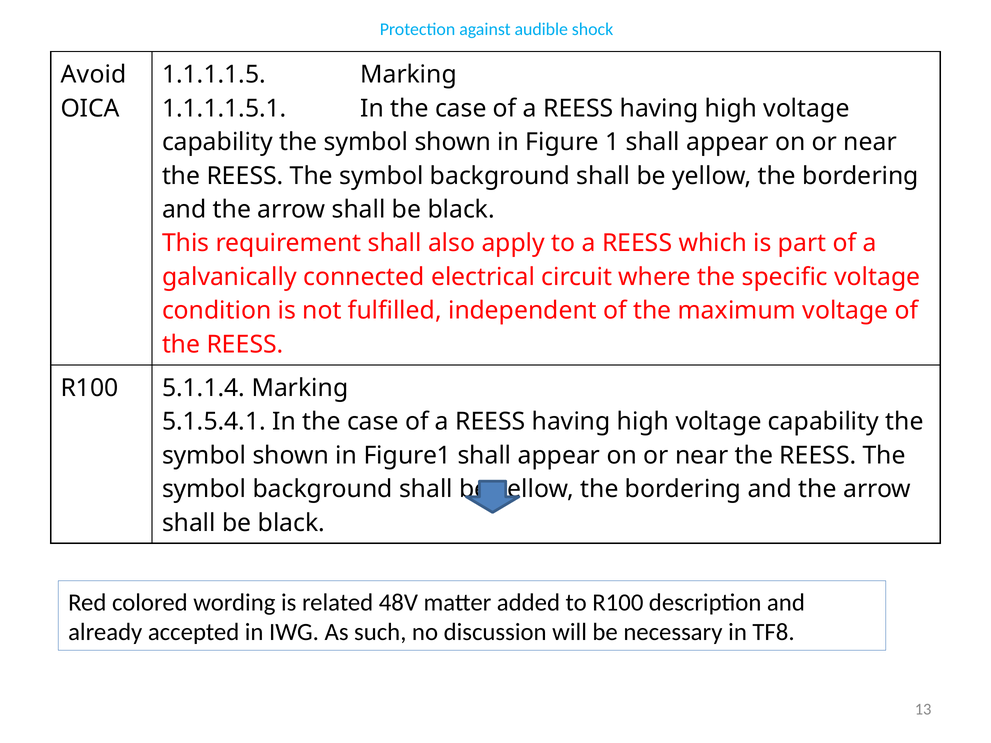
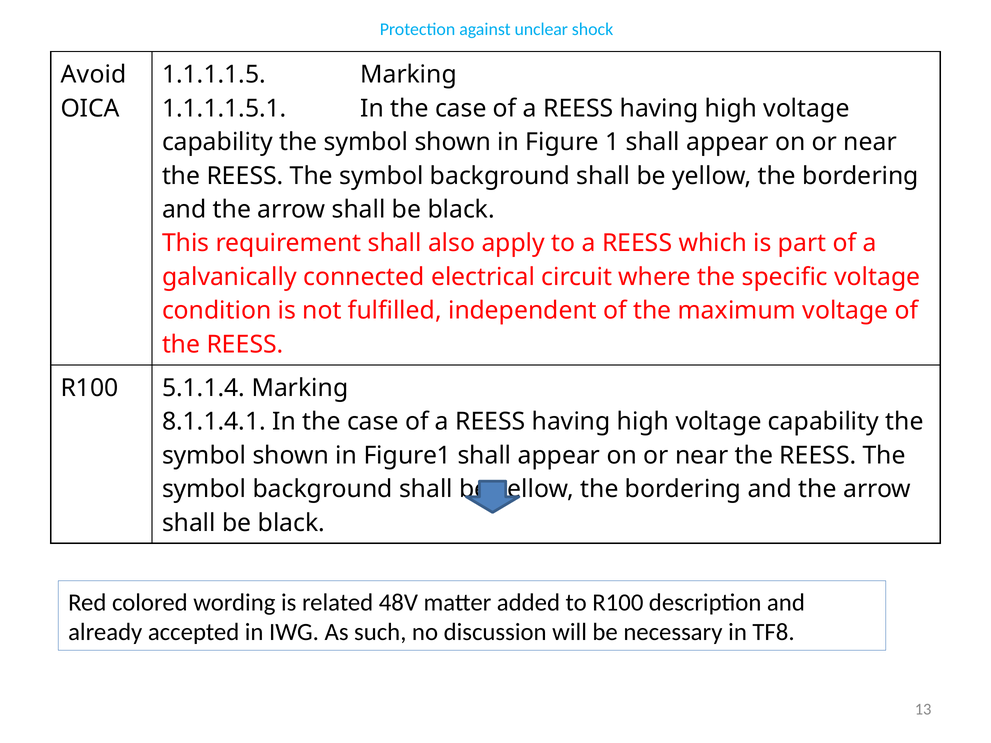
audible: audible -> unclear (541, 30)
5.1.5.4.1: 5.1.5.4.1 -> 8.1.1.4.1 (214, 422)
